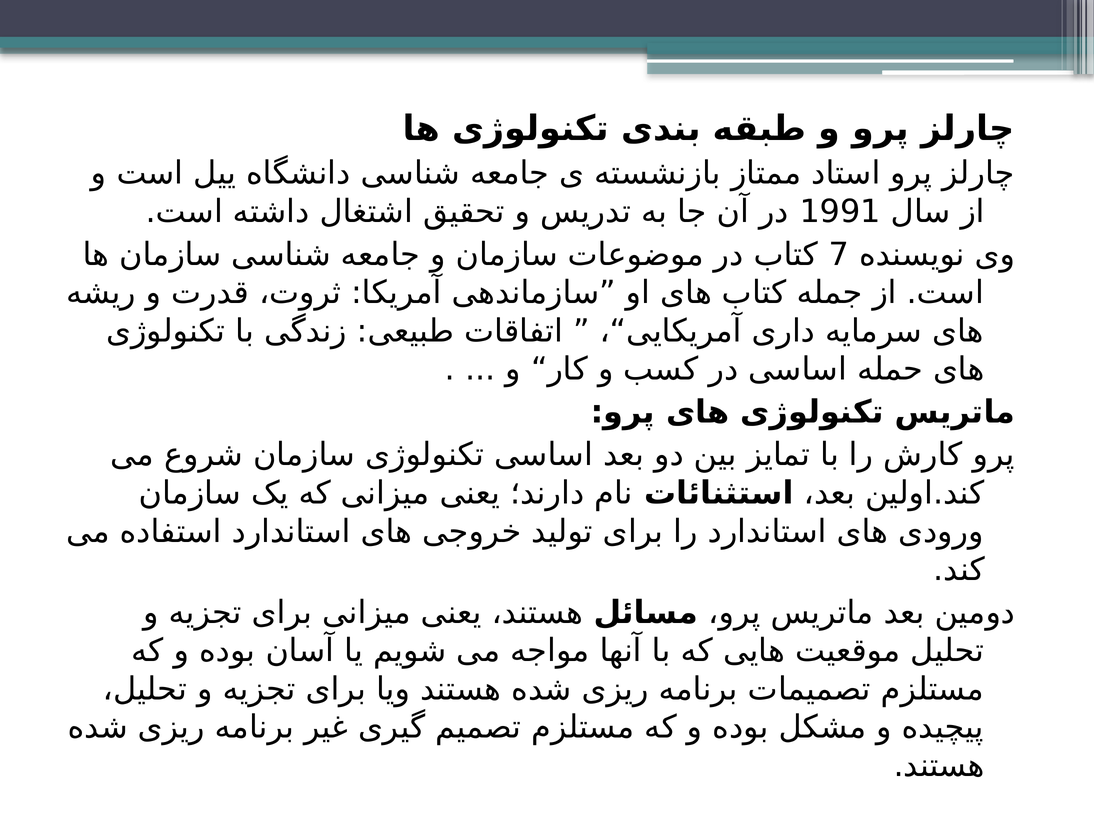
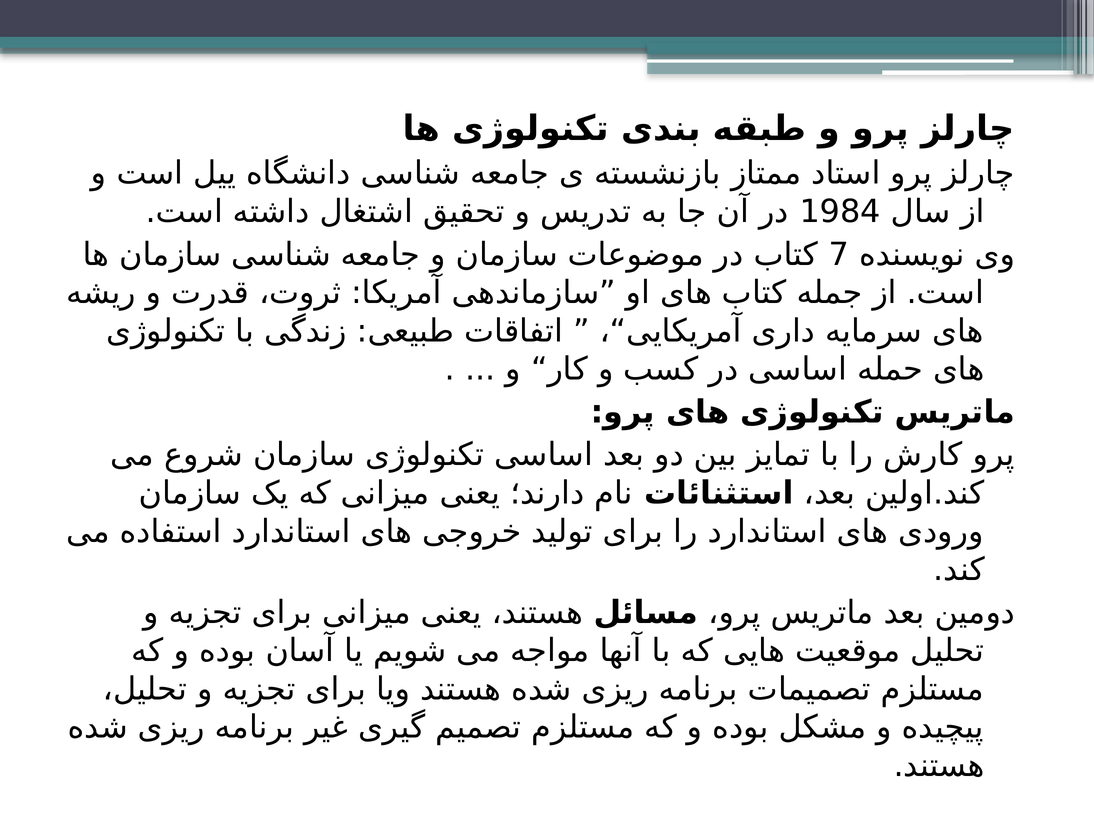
1991: 1991 -> 1984 (840, 212)
